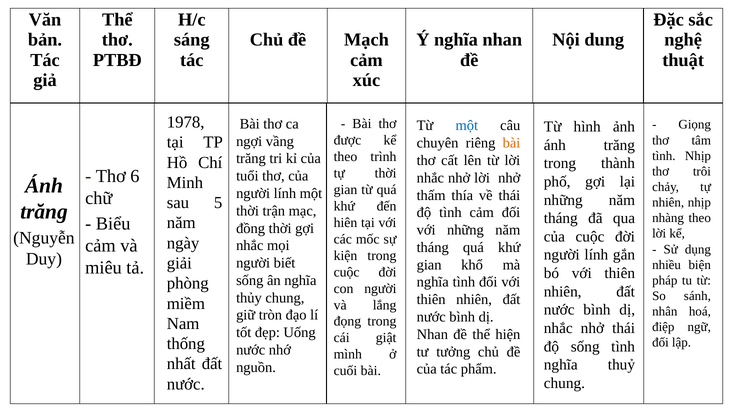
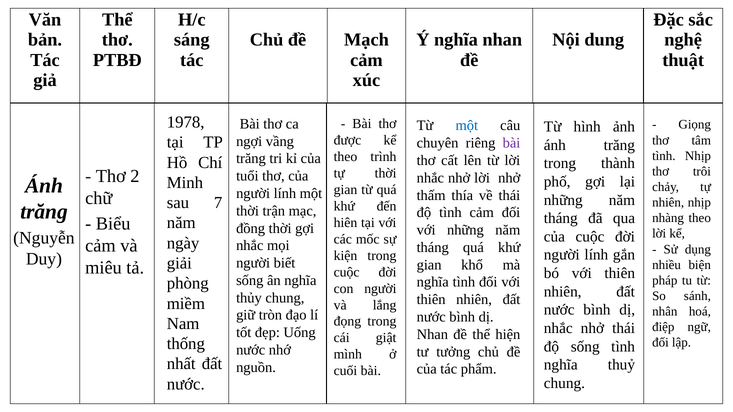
bài colour: orange -> purple (511, 143)
6: 6 -> 2 (135, 176)
5: 5 -> 7 (218, 203)
